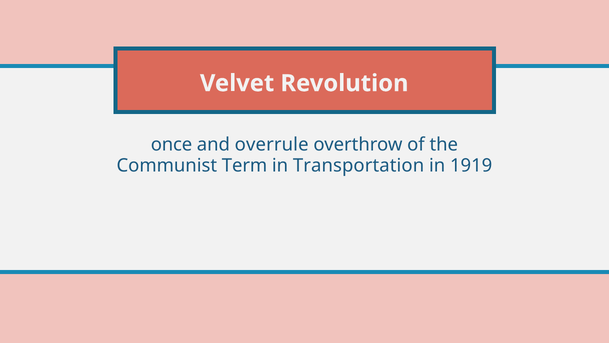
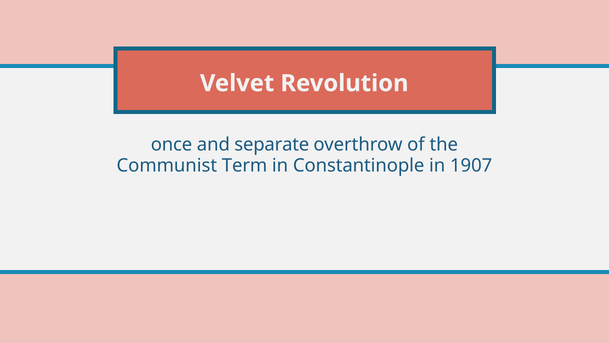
overrule: overrule -> separate (272, 144)
Transportation: Transportation -> Constantinople (359, 166)
1919: 1919 -> 1907 (471, 166)
